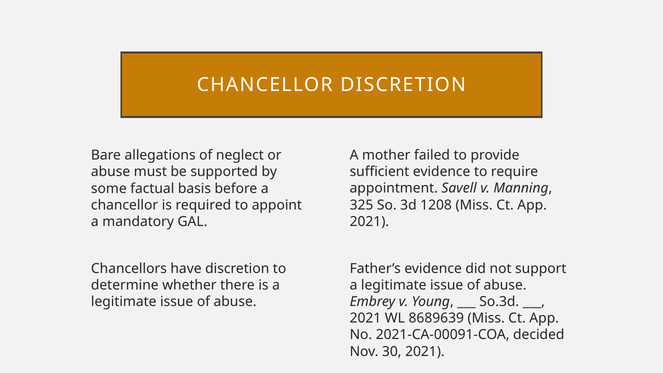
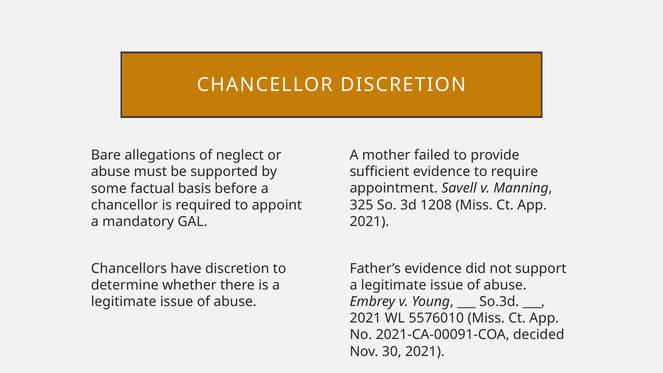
8689639: 8689639 -> 5576010 (436, 318)
